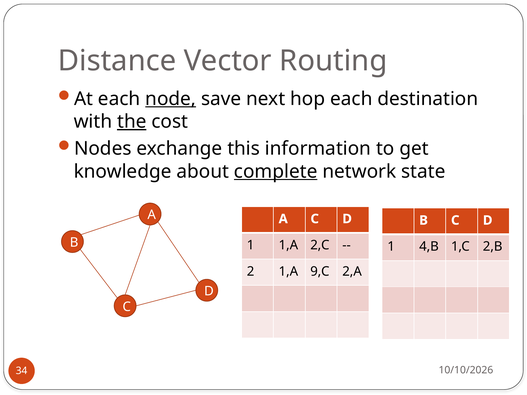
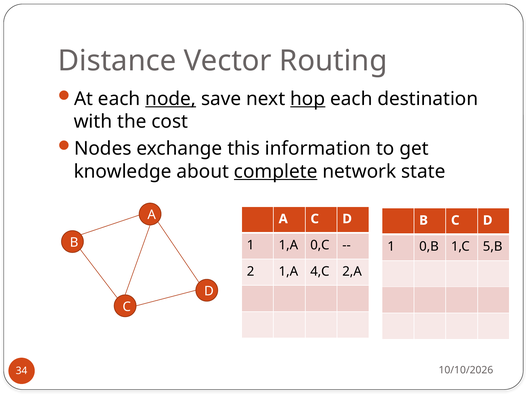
hop underline: none -> present (308, 99)
the underline: present -> none (132, 122)
2,C: 2,C -> 0,C (320, 245)
4,B: 4,B -> 0,B (429, 247)
2,B: 2,B -> 5,B (493, 247)
9,C: 9,C -> 4,C (320, 272)
